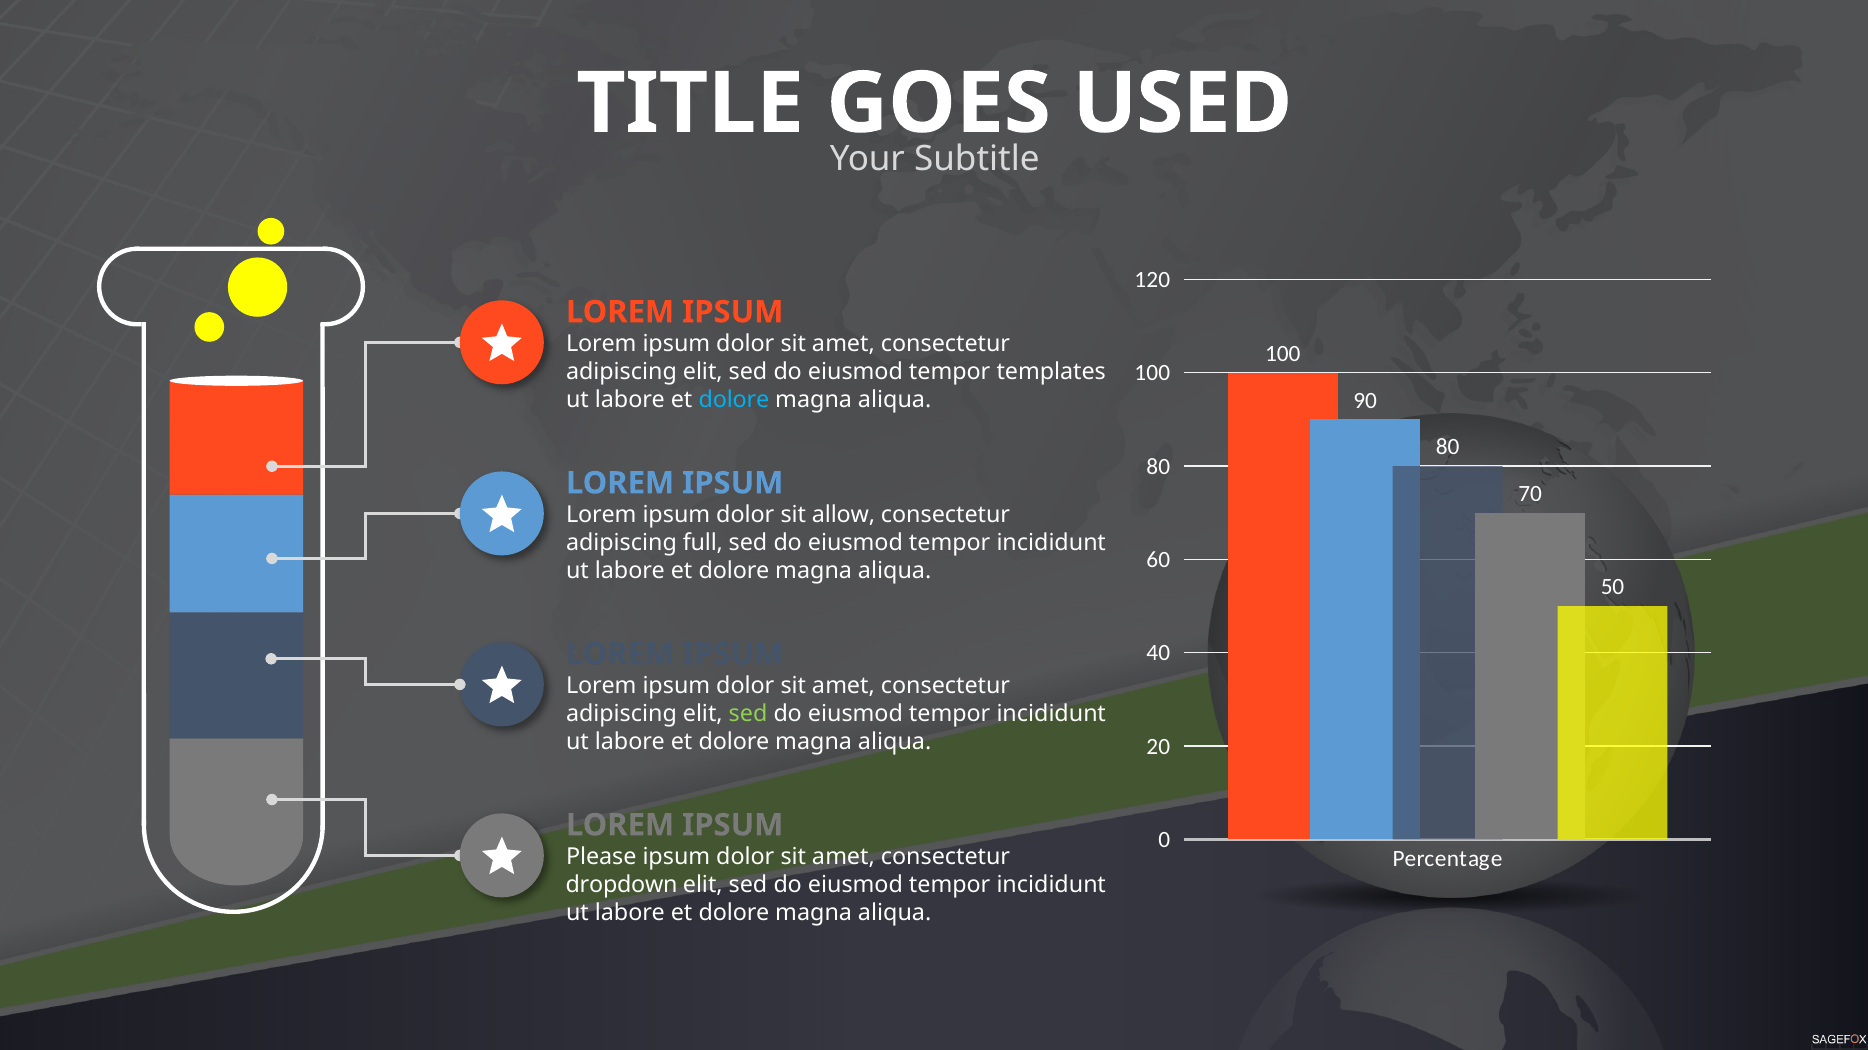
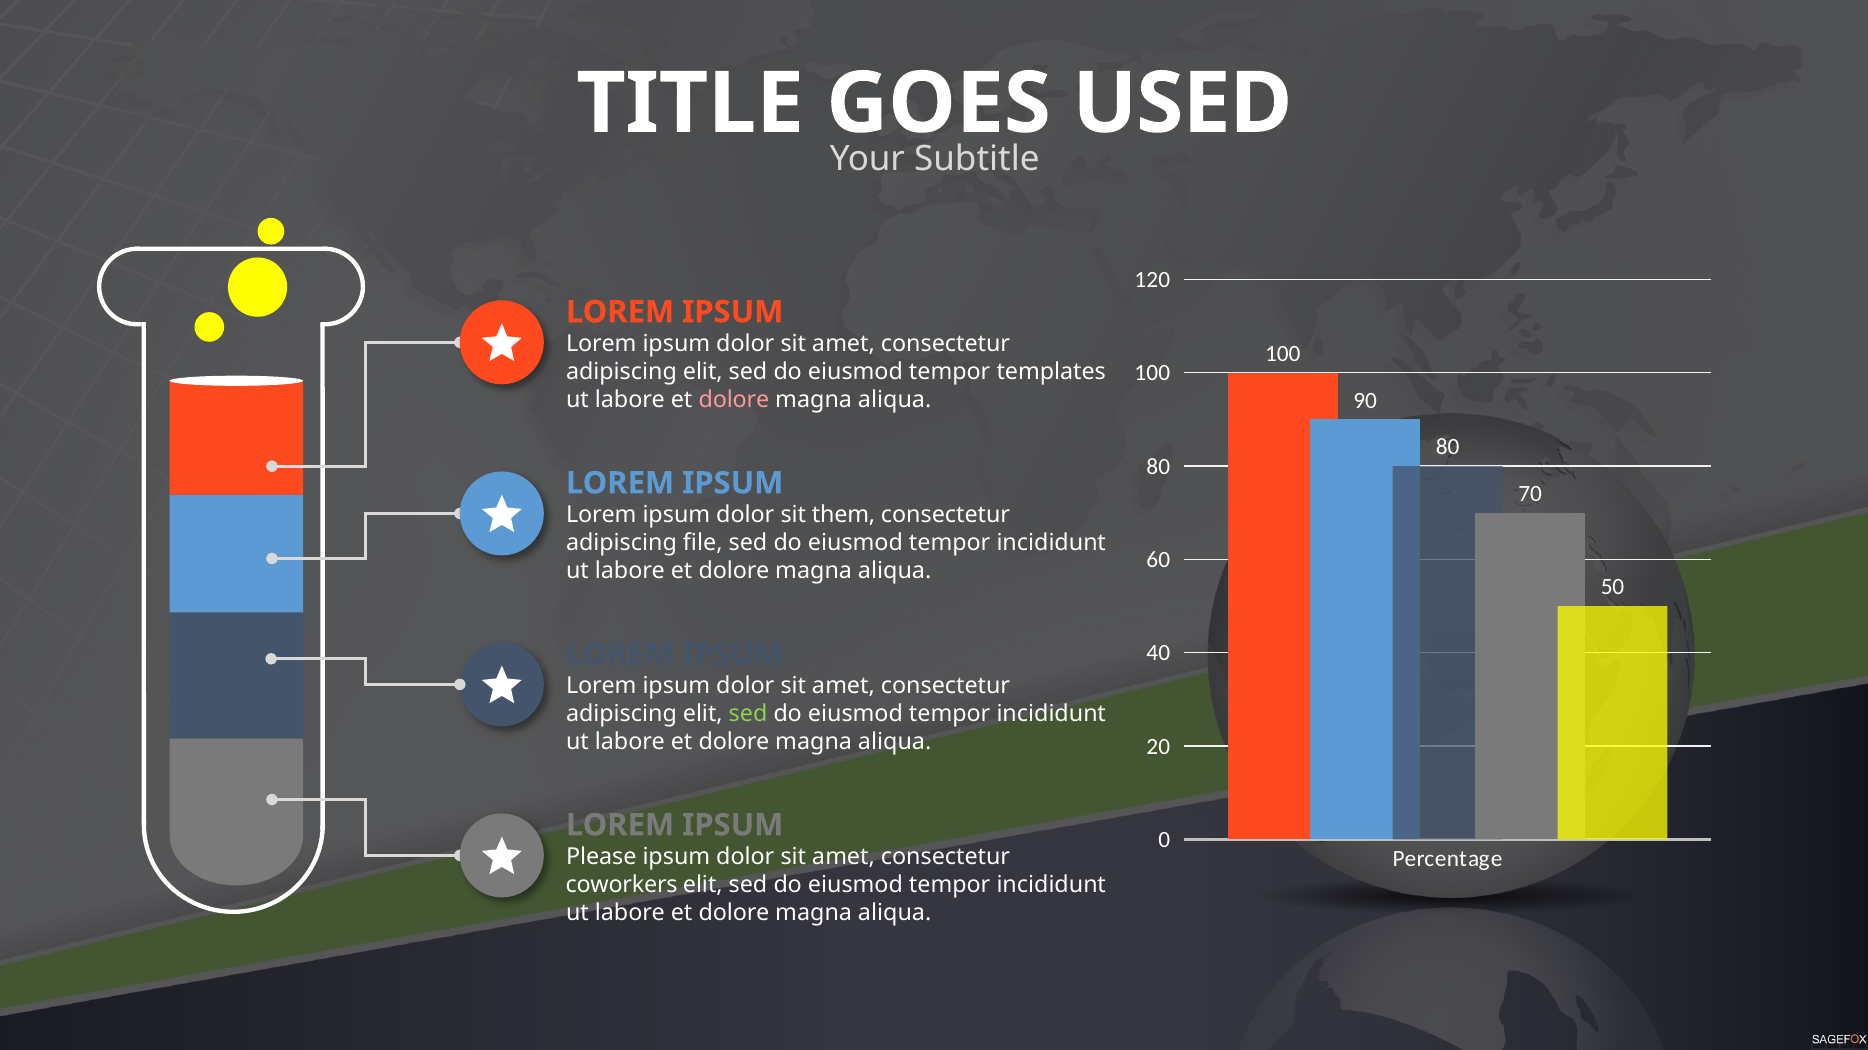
dolore colour: light blue -> pink (734, 400)
allow: allow -> them (844, 516)
full: full -> file (703, 544)
dropdown: dropdown -> coworkers (622, 886)
